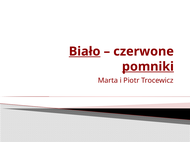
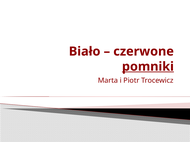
Biało underline: present -> none (85, 52)
